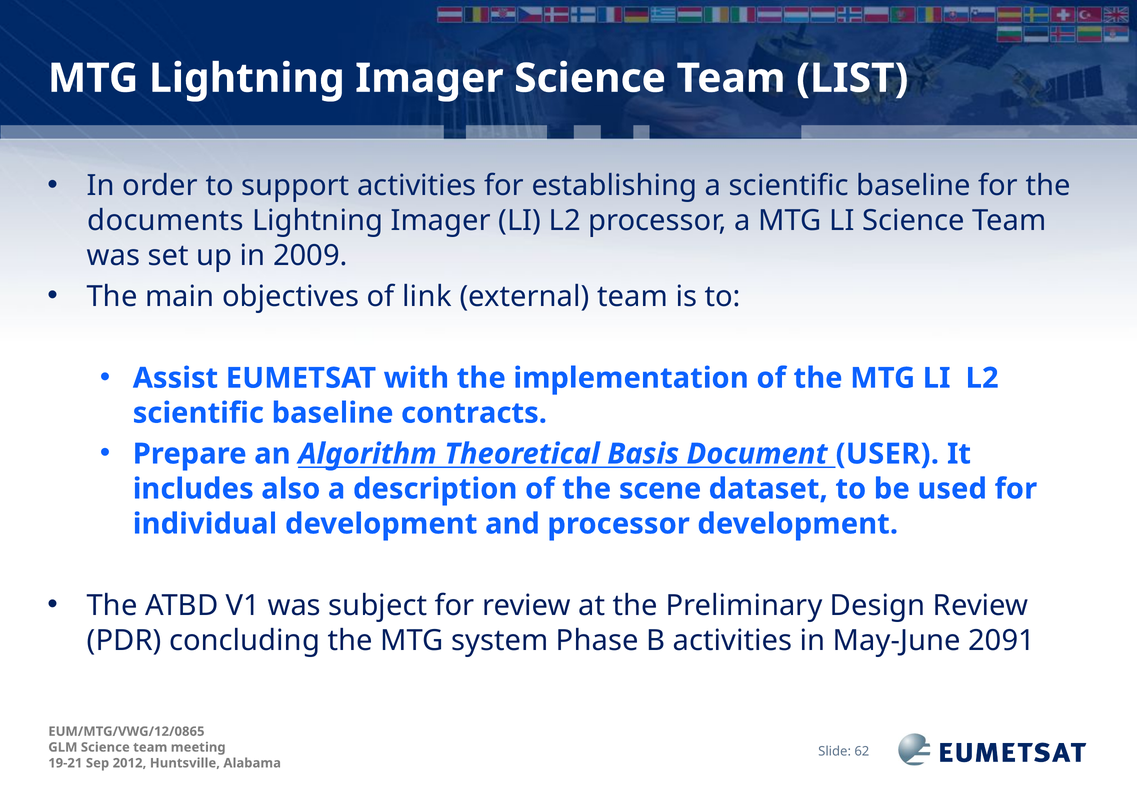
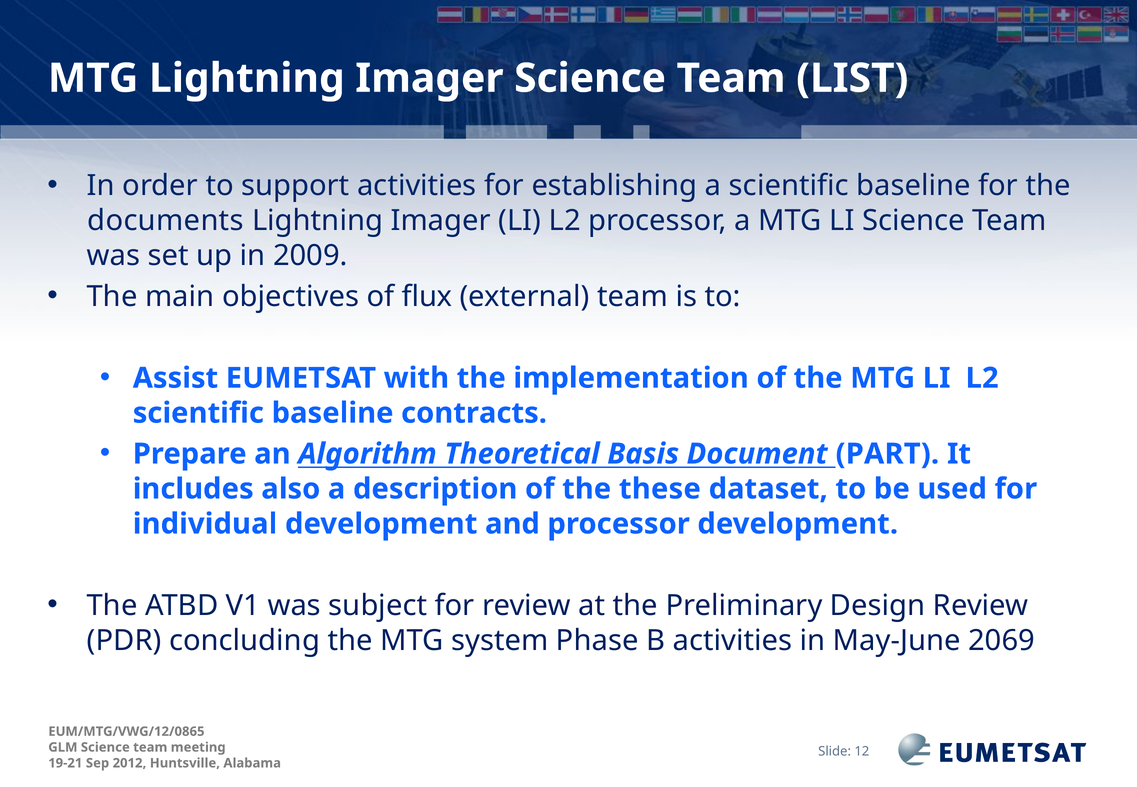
link: link -> flux (427, 297)
USER: USER -> PART (887, 454)
scene: scene -> these (660, 489)
2091: 2091 -> 2069 (1002, 641)
62: 62 -> 12 (862, 752)
